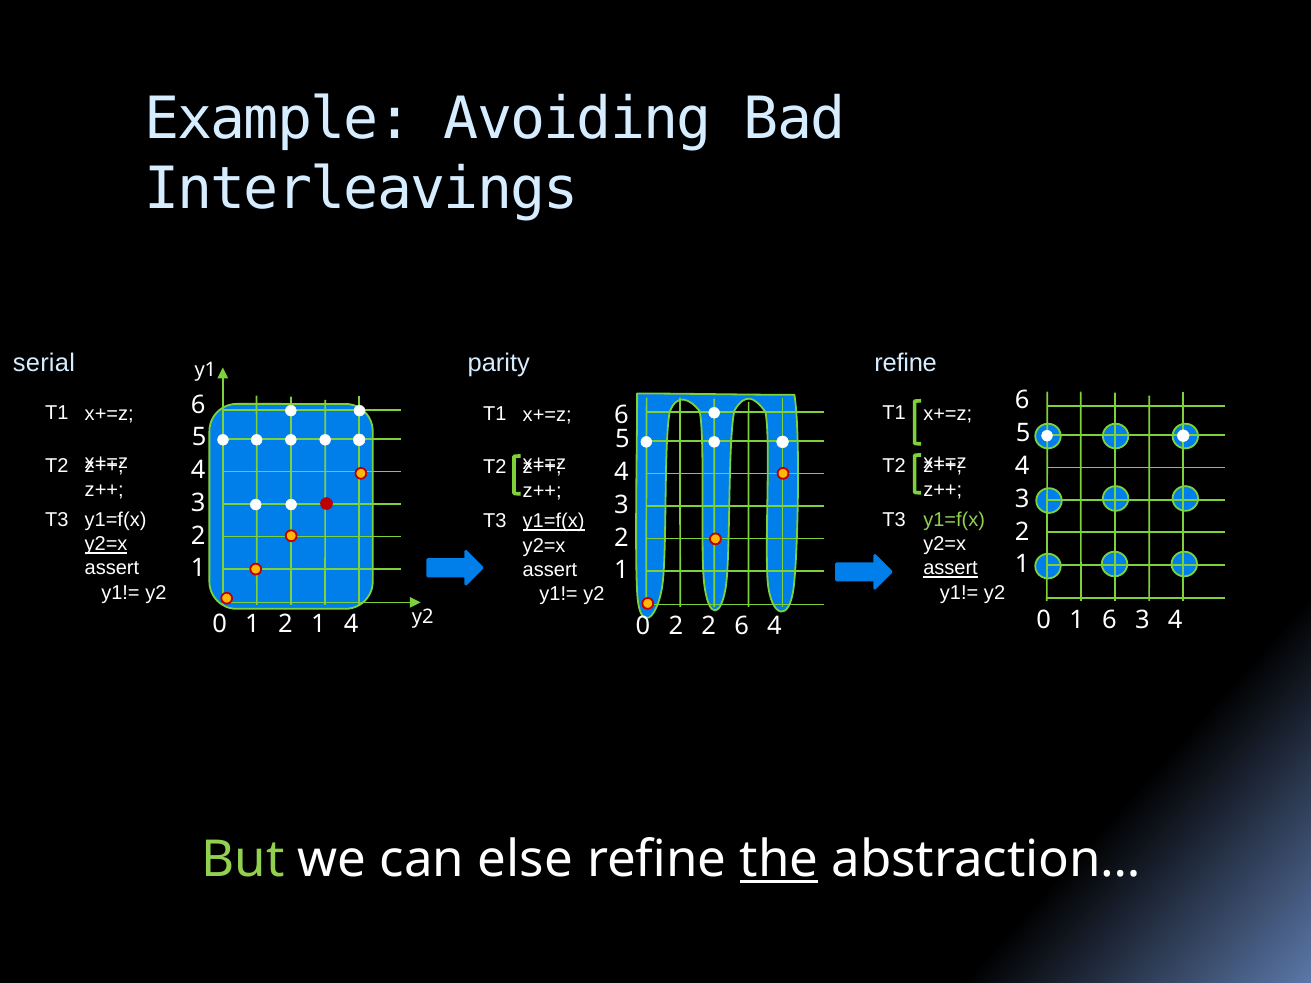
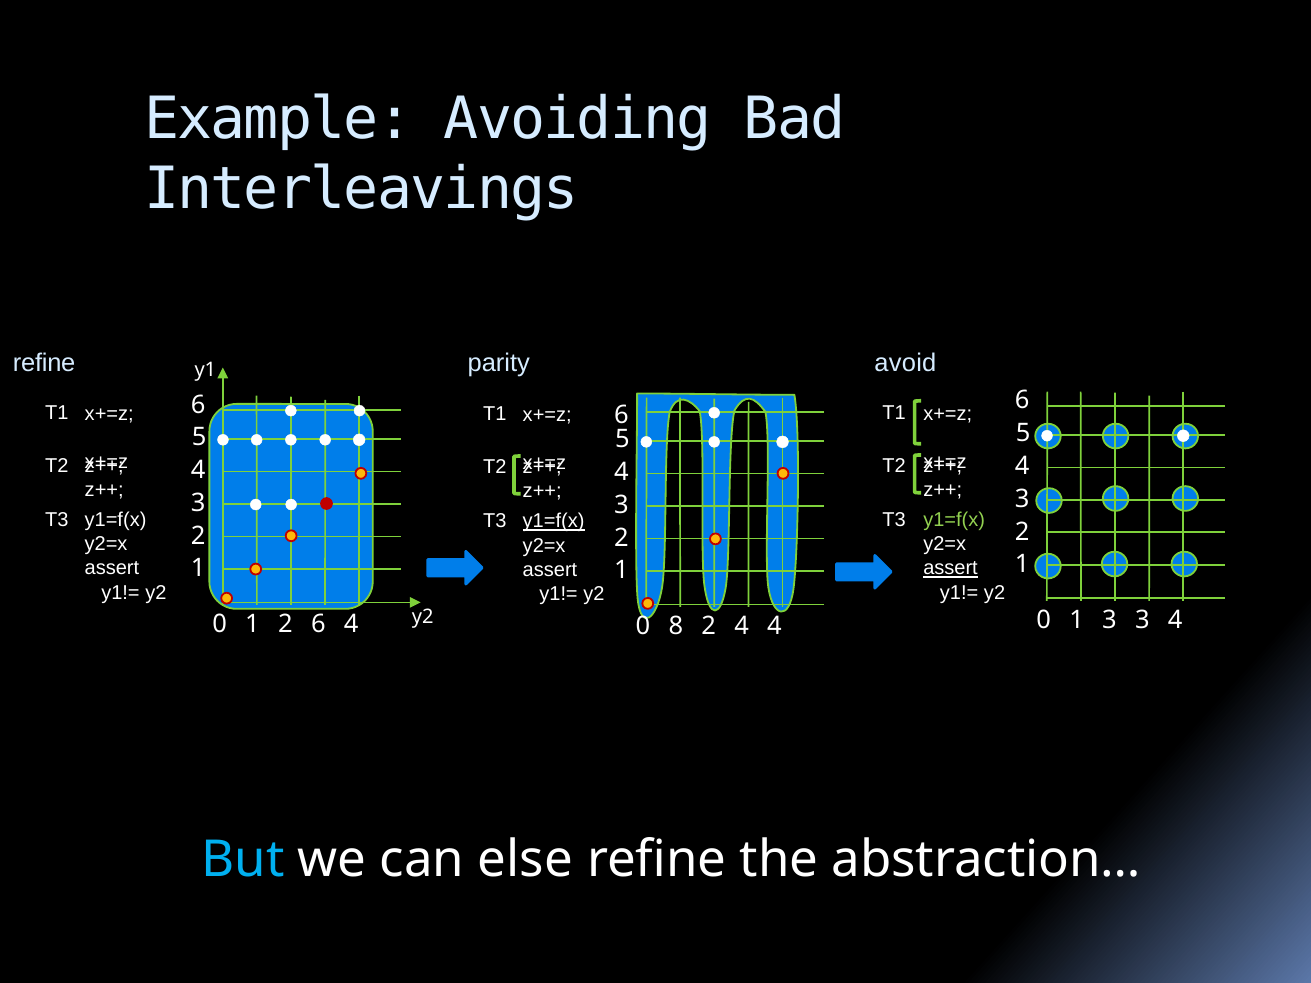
serial: serial -> refine (44, 363)
parity refine: refine -> avoid (905, 363)
y2=x underline: present -> none (106, 544)
1 6: 6 -> 3 (1109, 620)
2 1: 1 -> 6 (318, 624)
2: 2 -> 8 (676, 626)
2 6: 6 -> 4 (742, 626)
But colour: light green -> light blue (243, 860)
the underline: present -> none (779, 860)
